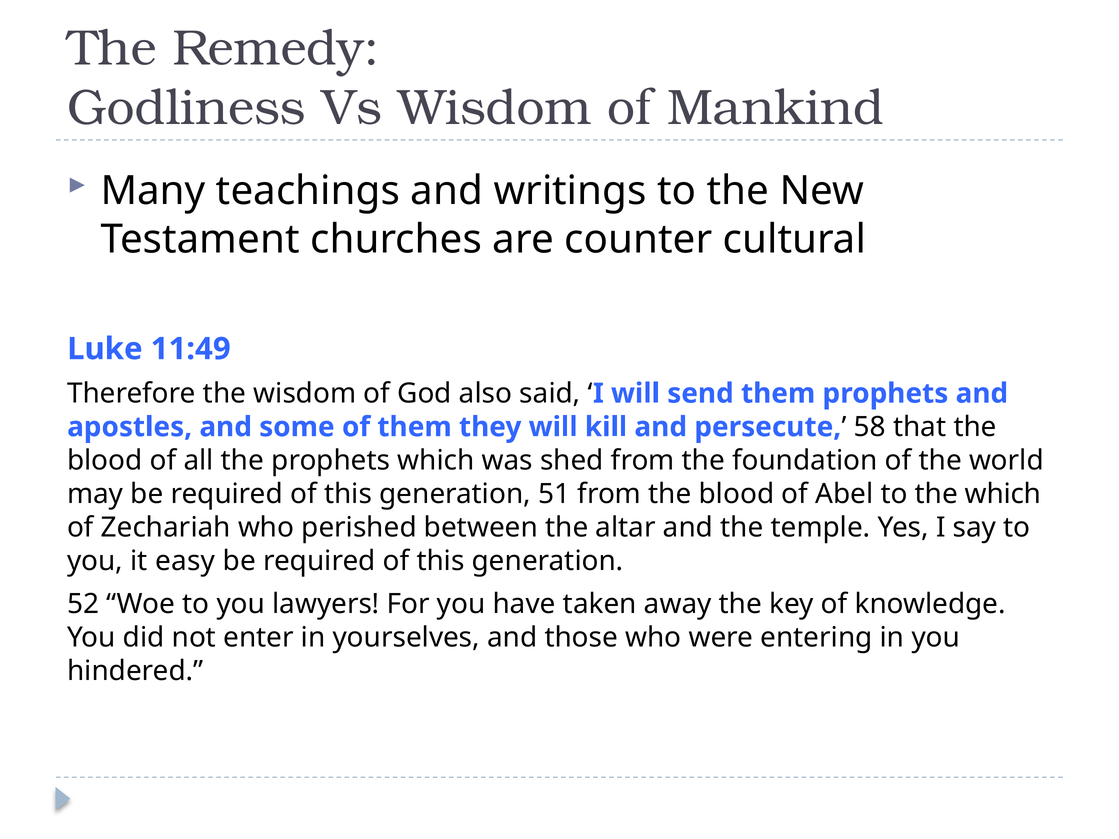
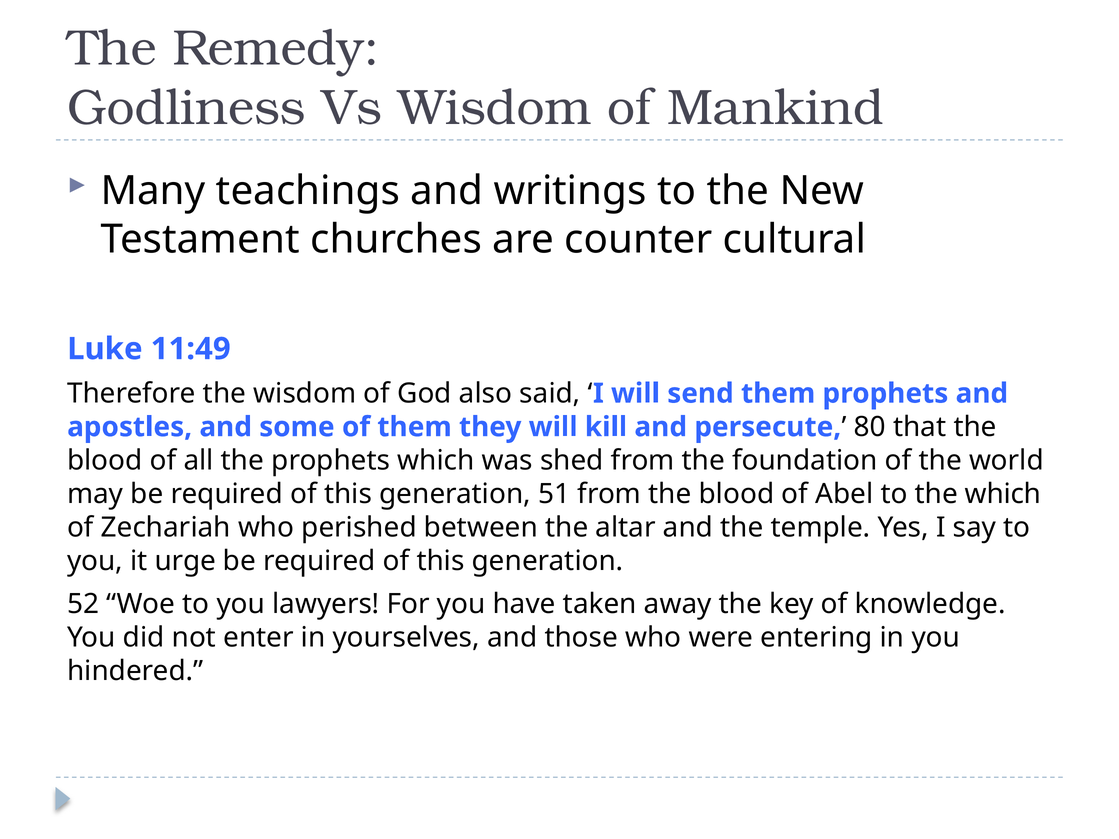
58: 58 -> 80 (870, 427)
easy: easy -> urge (185, 561)
